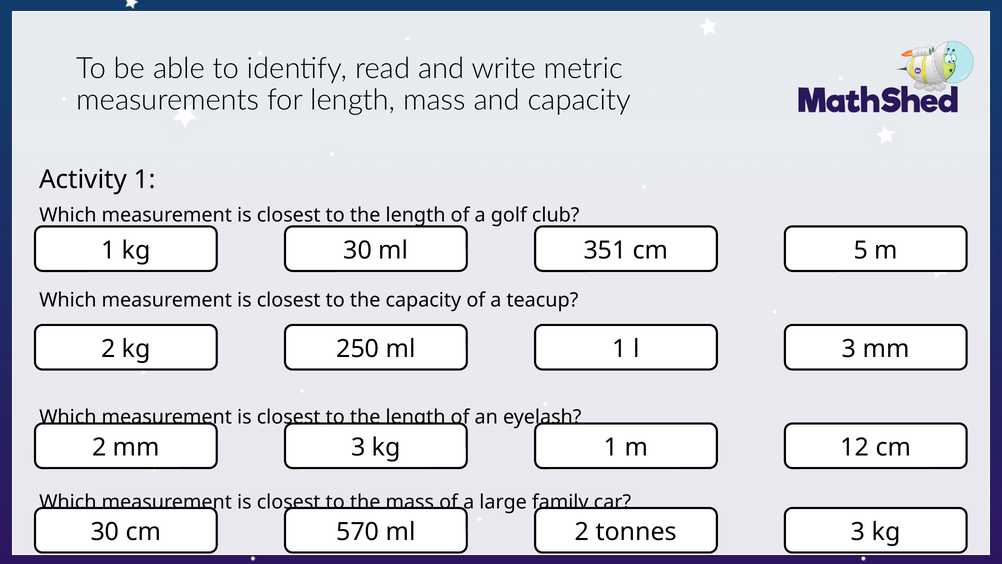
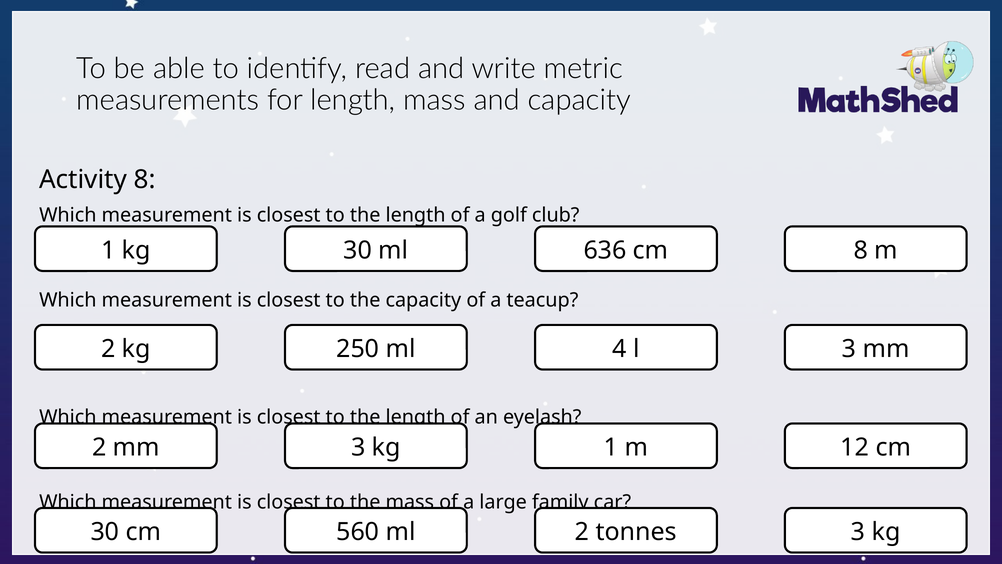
Activity 1: 1 -> 8 (145, 180)
351: 351 -> 636 (605, 250)
cm 5: 5 -> 8 (861, 250)
ml 1: 1 -> 4 (619, 349)
570: 570 -> 560 (358, 532)
